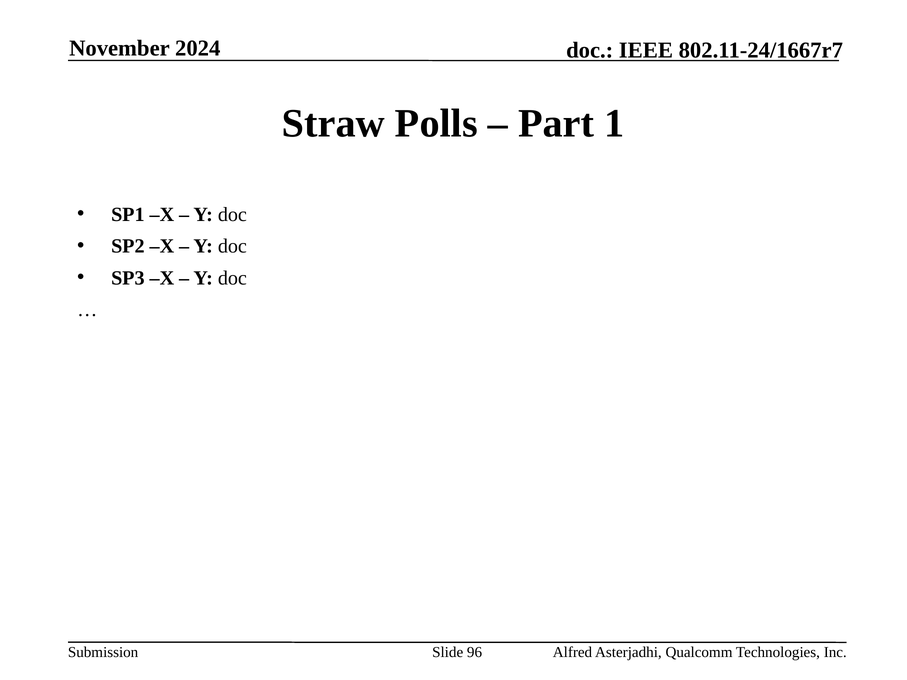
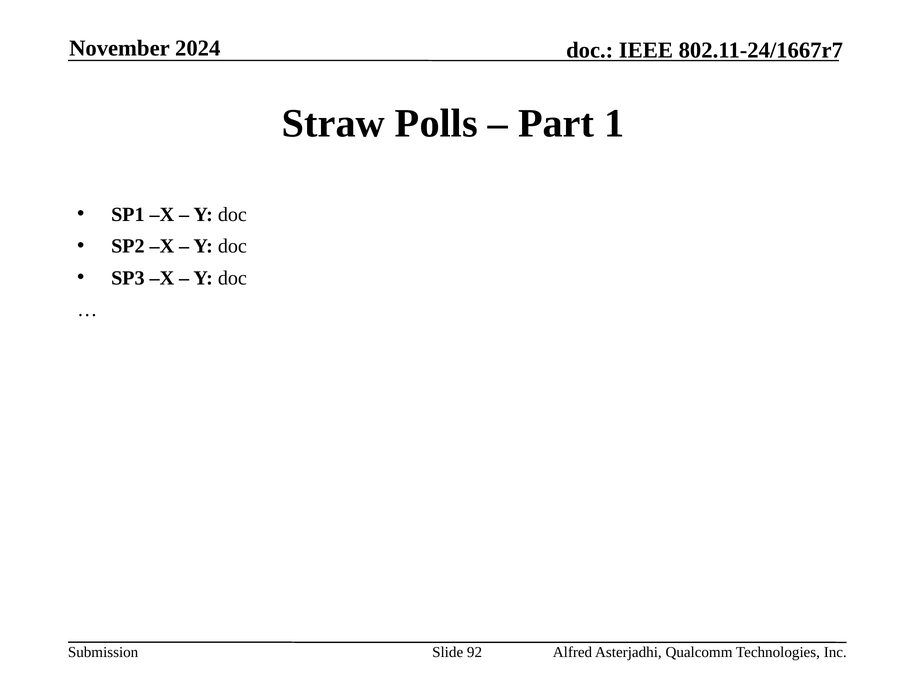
96: 96 -> 92 (475, 652)
